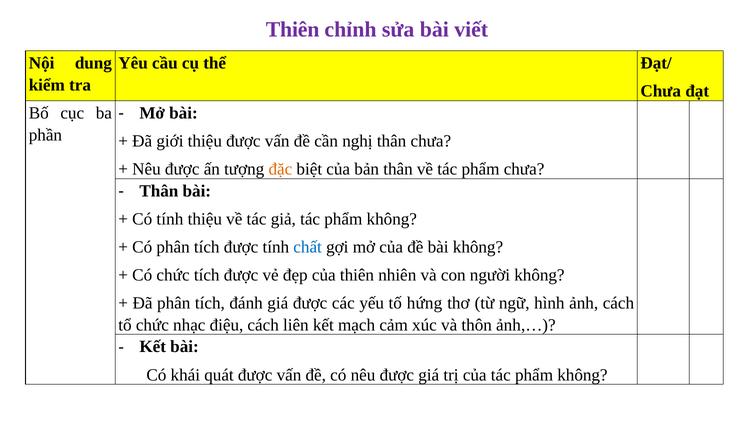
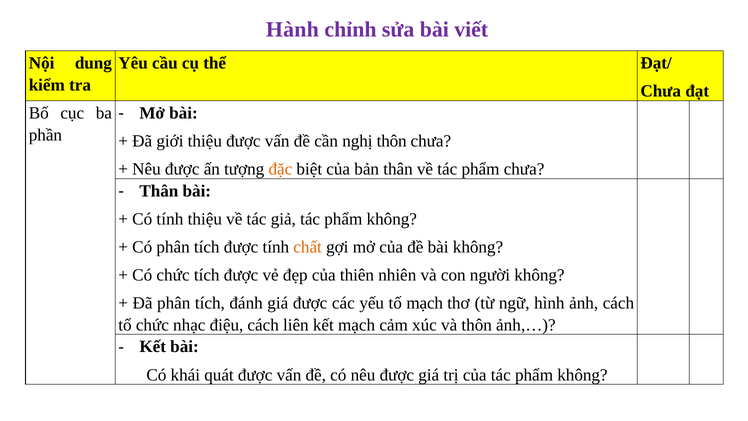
Thiên: Thiên -> Hành (292, 29)
nghị thân: thân -> thôn (392, 141)
chất colour: blue -> orange (308, 247)
tố hứng: hứng -> mạch (425, 303)
